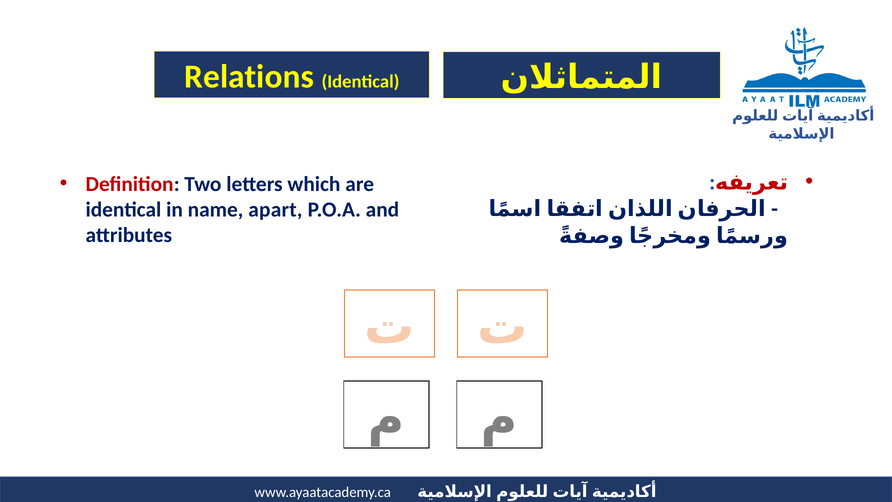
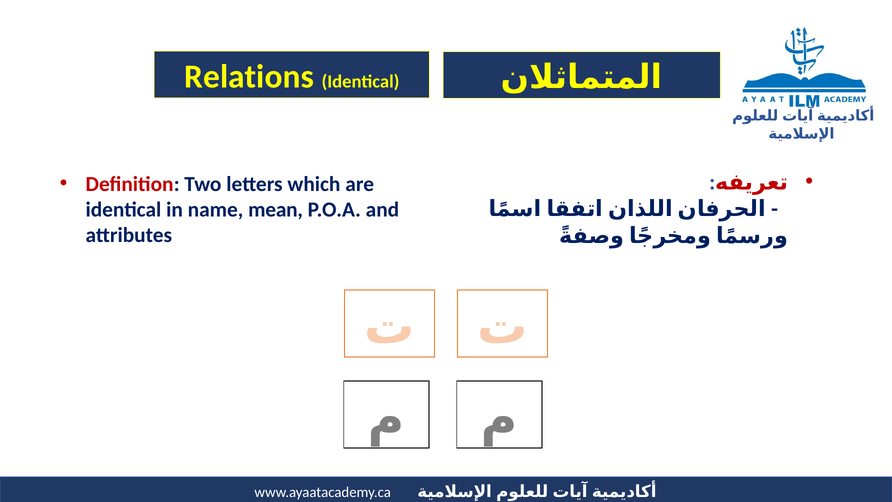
apart: apart -> mean (276, 210)
